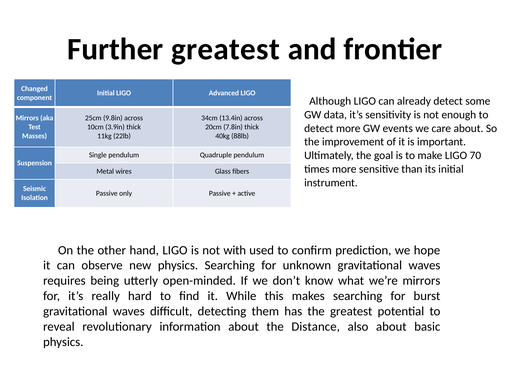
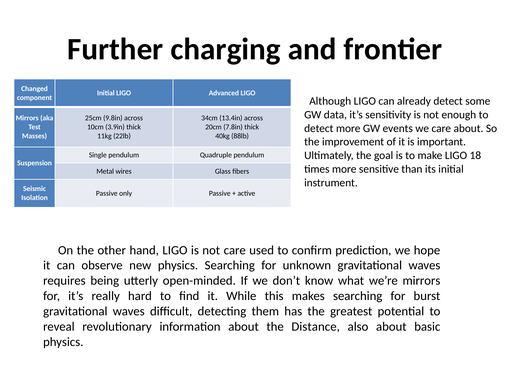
Further greatest: greatest -> charging (226, 49)
70: 70 -> 18 (475, 156)
not with: with -> care (235, 250)
